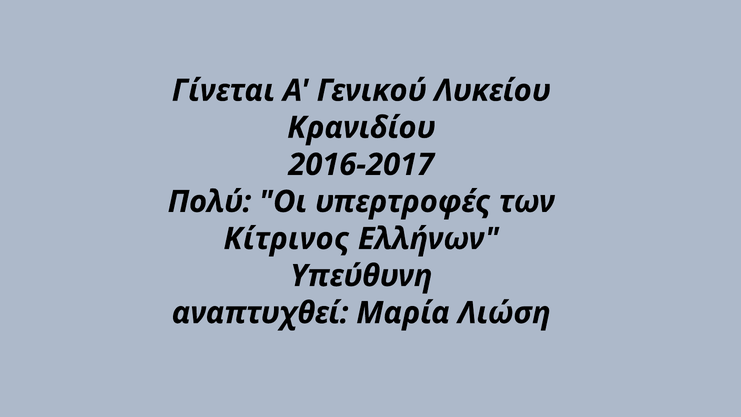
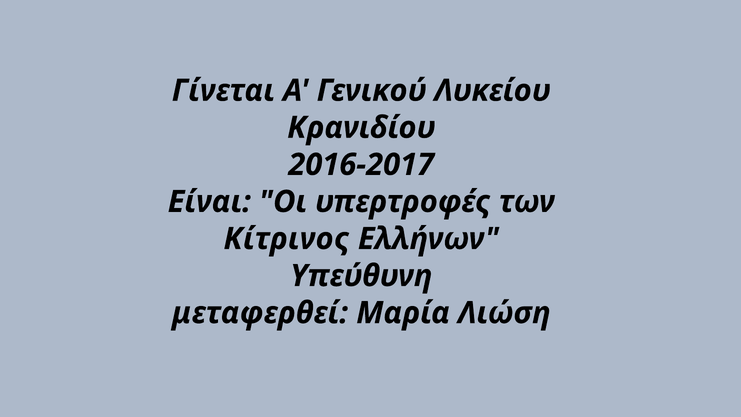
Πολύ: Πολύ -> Είναι (209, 202)
αναπτυχθεί: αναπτυχθεί -> μεταφερθεί (260, 313)
